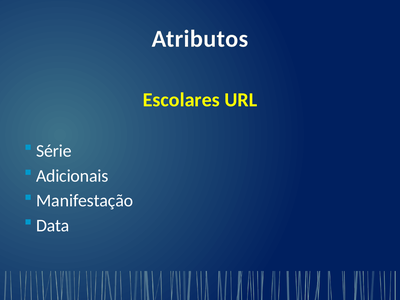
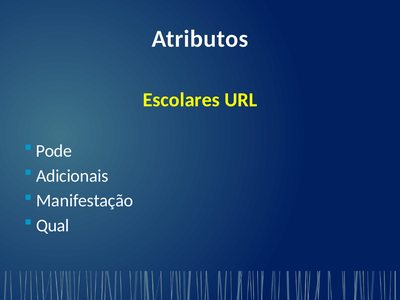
Série: Série -> Pode (54, 151)
Data: Data -> Qual (53, 226)
